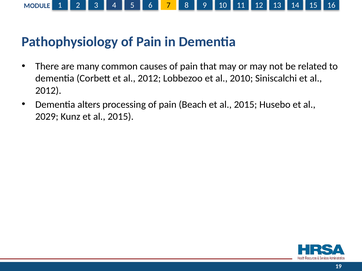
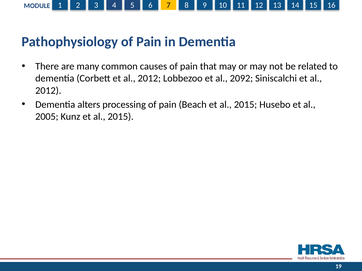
2010: 2010 -> 2092 (241, 79)
2029: 2029 -> 2005 (47, 117)
